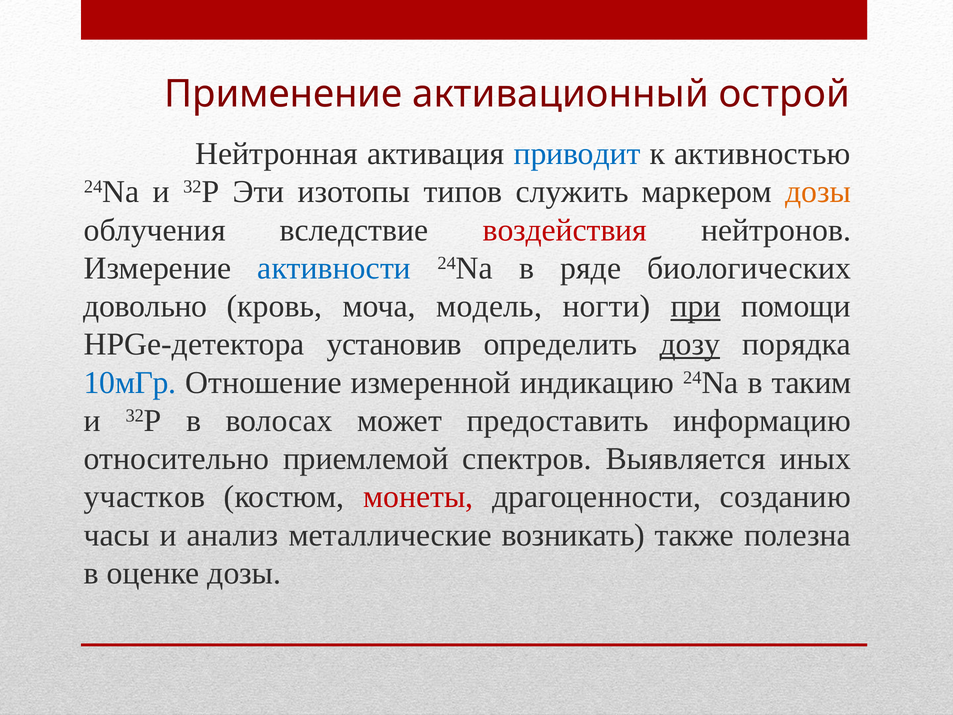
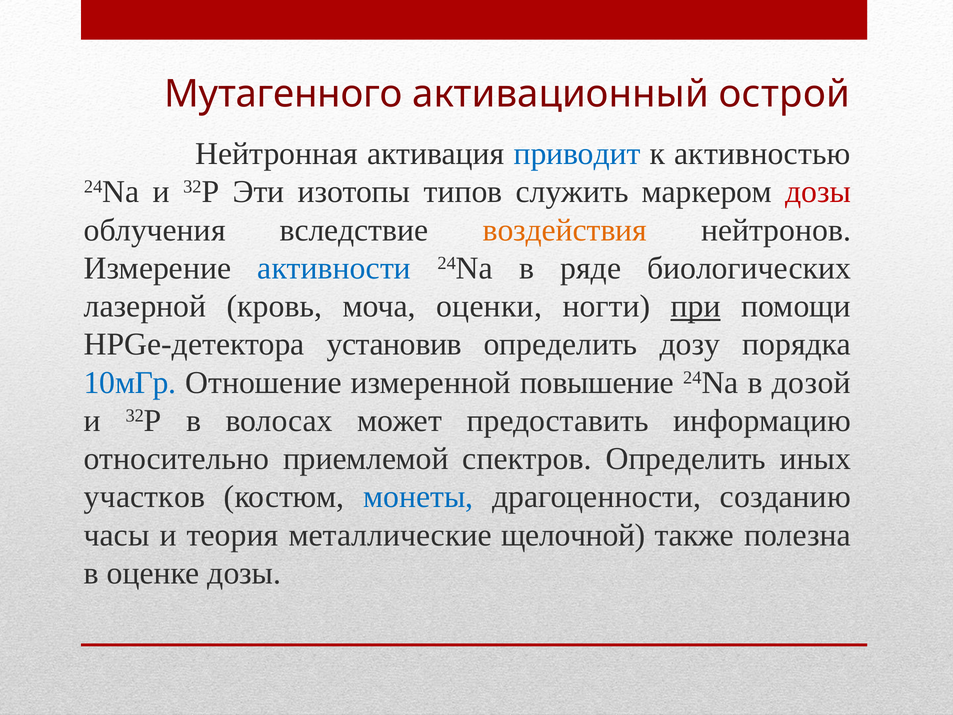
Применение: Применение -> Мутагенного (283, 94)
дозы colour: orange -> red (818, 192)
воздействия colour: red -> orange (565, 230)
довольно: довольно -> лазерной (145, 306)
модель: модель -> оценки (489, 306)
дозу underline: present -> none (690, 344)
индикацию: индикацию -> повышение (597, 382)
таким: таким -> дозой (811, 382)
спектров Выявляется: Выявляется -> Определить (686, 459)
монеты colour: red -> blue (418, 497)
анализ: анализ -> теория (233, 535)
возникать: возникать -> щелочной (573, 535)
